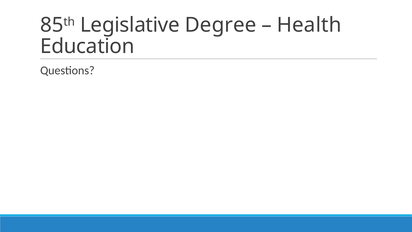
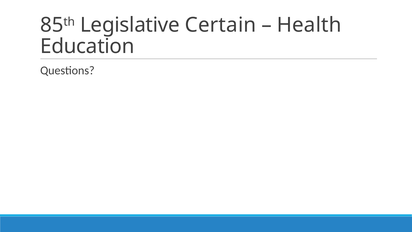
Degree: Degree -> Certain (221, 25)
